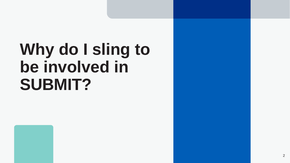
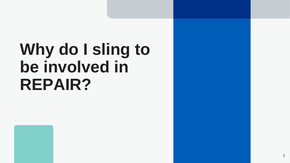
SUBMIT: SUBMIT -> REPAIR (56, 85)
